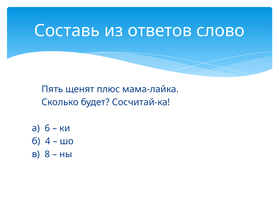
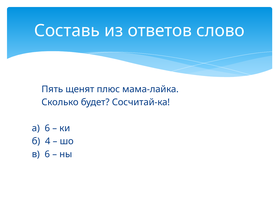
в 8: 8 -> 6 (47, 154)
